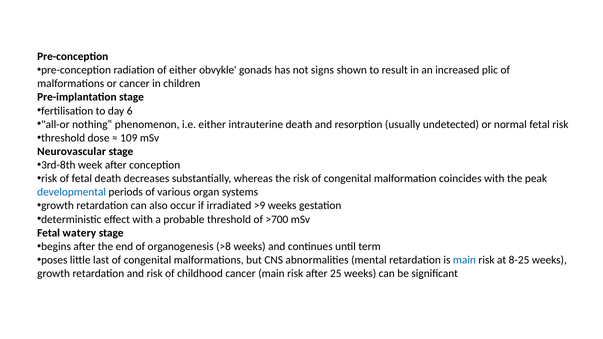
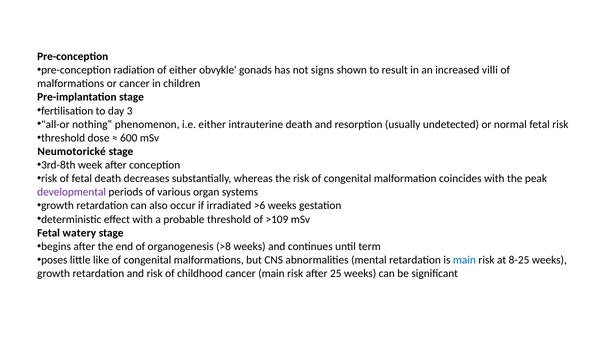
plic: plic -> villi (490, 70)
6: 6 -> 3 (130, 111)
109: 109 -> 600 (129, 138)
Neurovascular: Neurovascular -> Neumotorické (72, 152)
developmental colour: blue -> purple (72, 192)
>9: >9 -> >6 (260, 206)
>700: >700 -> >109 (277, 219)
last: last -> like (101, 260)
